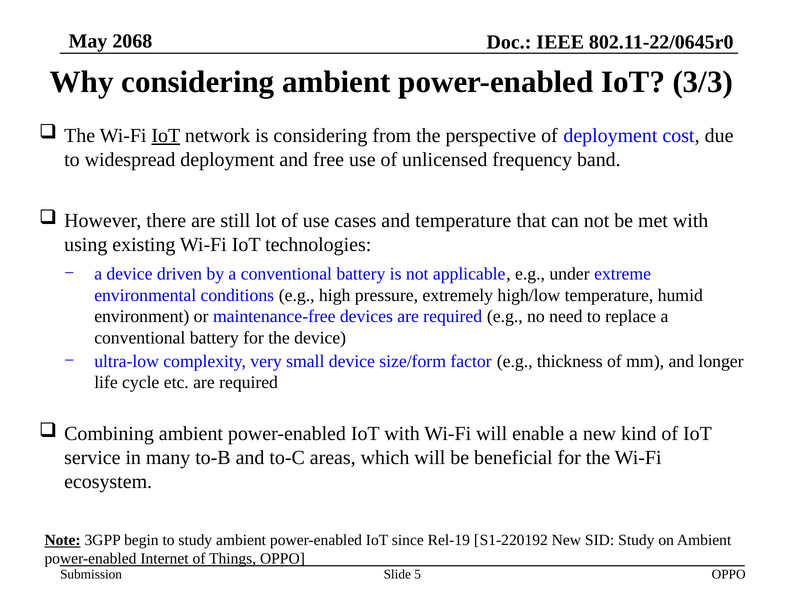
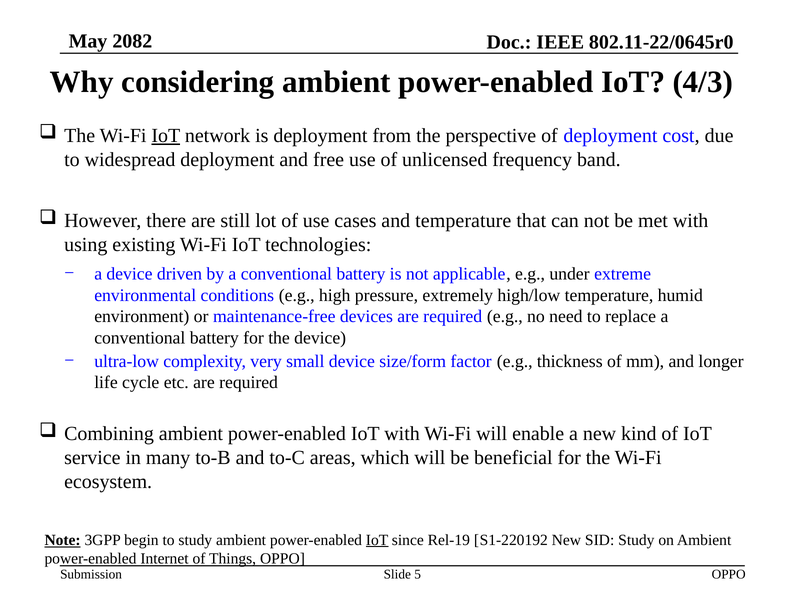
2068: 2068 -> 2082 (132, 41)
3/3: 3/3 -> 4/3 (703, 82)
is considering: considering -> deployment (320, 135)
IoT underline: none -> present (377, 539)
